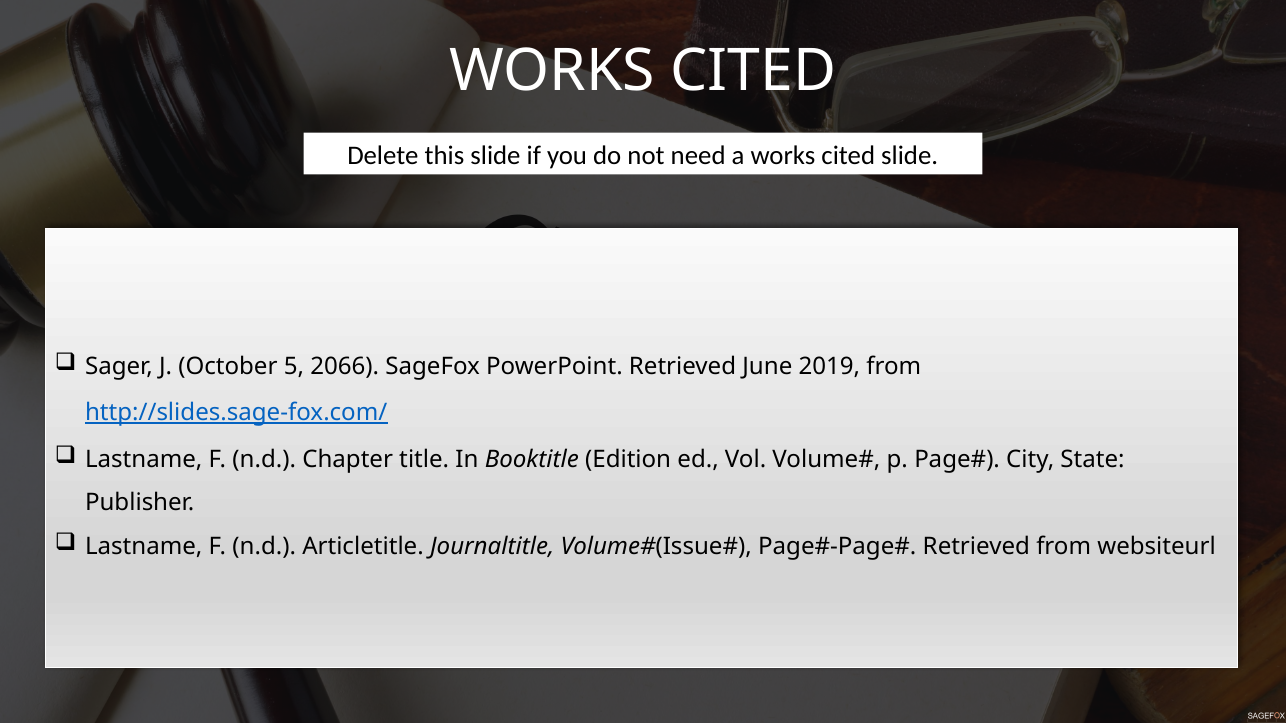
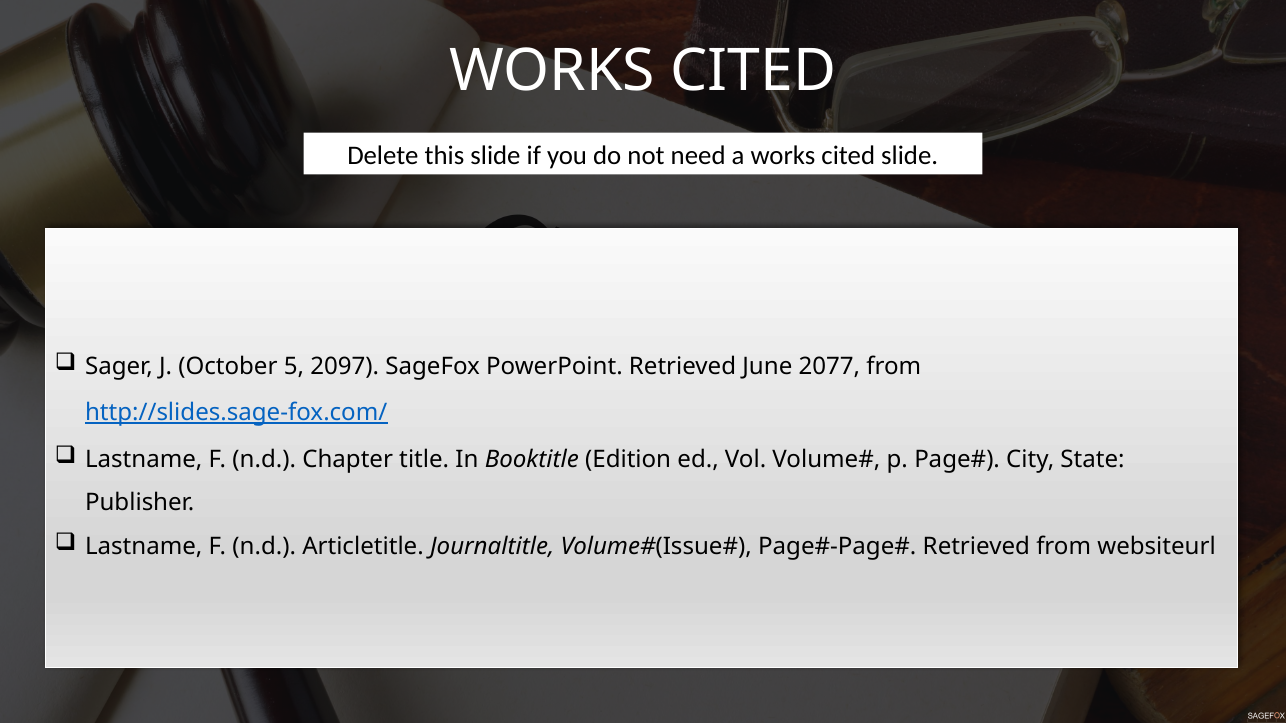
2066: 2066 -> 2097 (345, 367)
2019: 2019 -> 2077 (829, 367)
